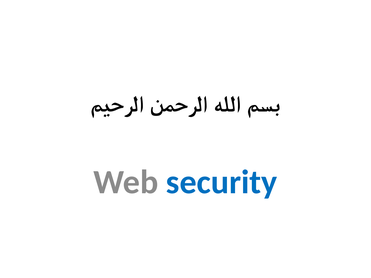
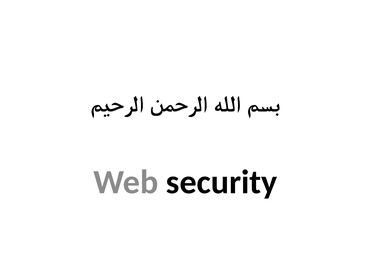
security colour: blue -> black (222, 182)
